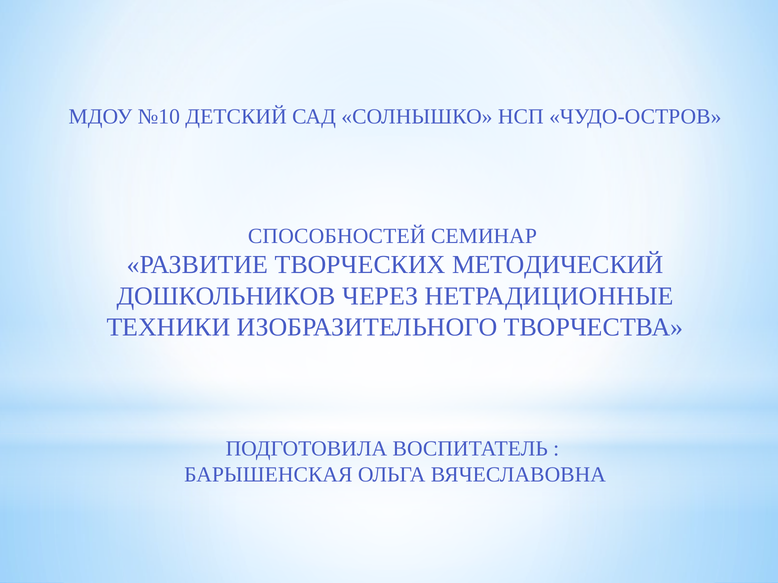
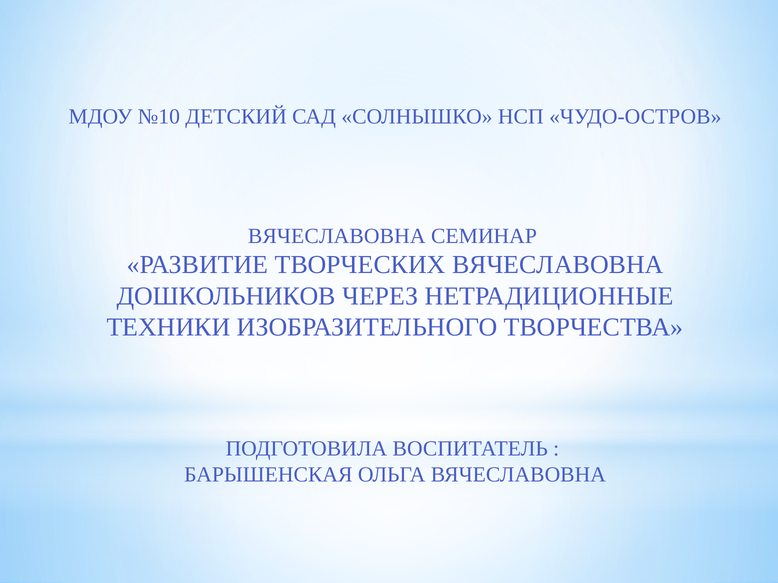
СПОСОБНОСТЕЙ: СПОСОБНОСТЕЙ -> ВЯЧЕСЛАВОВНА (337, 236)
ТВОРЧЕСКИХ МЕТОДИЧЕСКИЙ: МЕТОДИЧЕСКИЙ -> ВЯЧЕСЛАВОВНА (558, 265)
